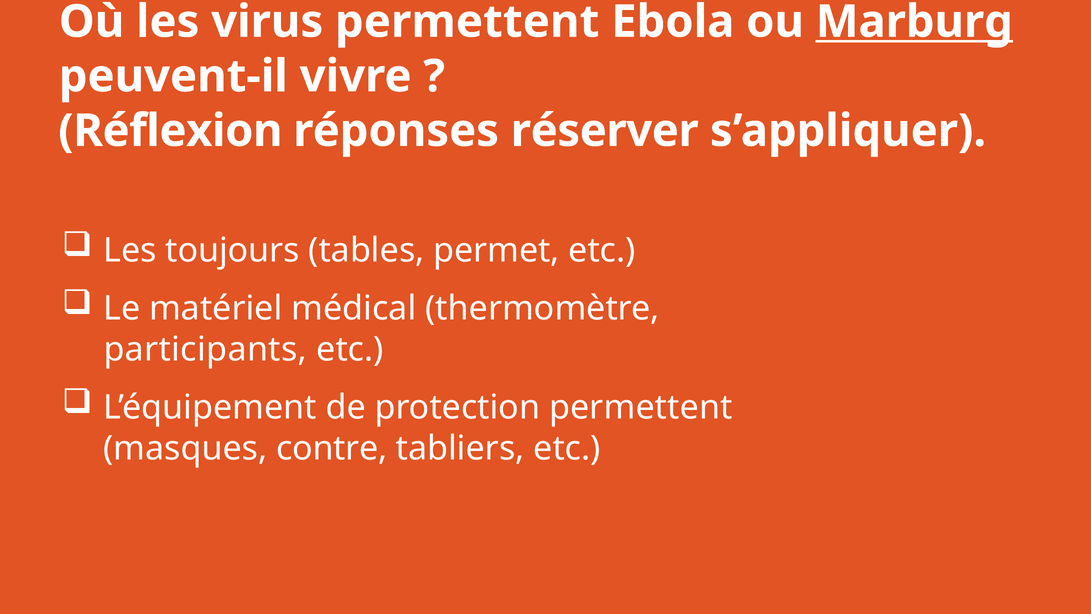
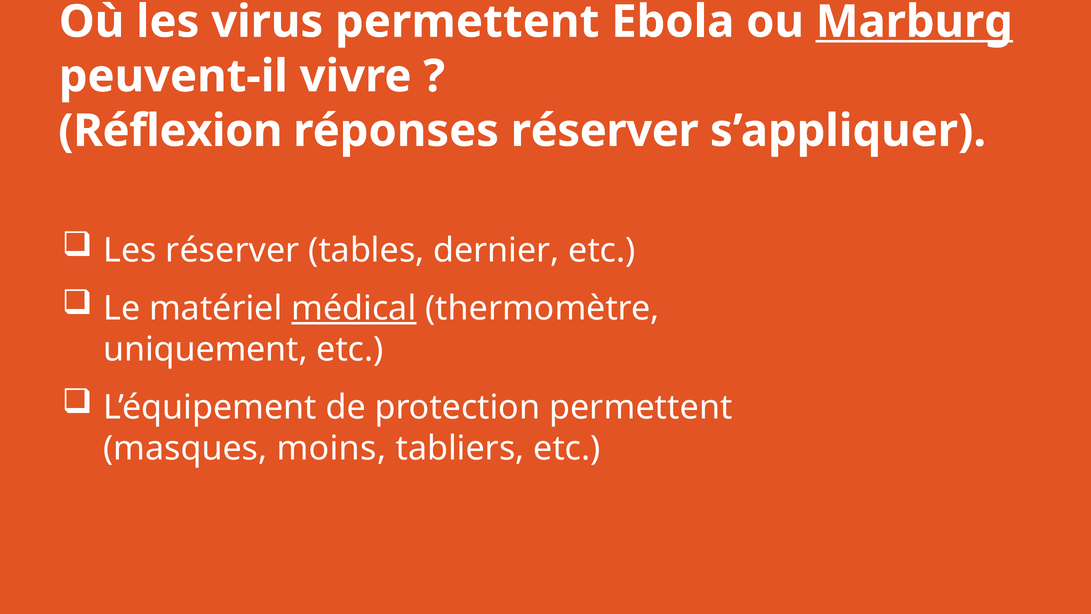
Les toujours: toujours -> réserver (232, 250)
permet: permet -> dernier (496, 250)
médical underline: none -> present (354, 308)
participants: participants -> uniquement (205, 349)
contre: contre -> moins (331, 448)
